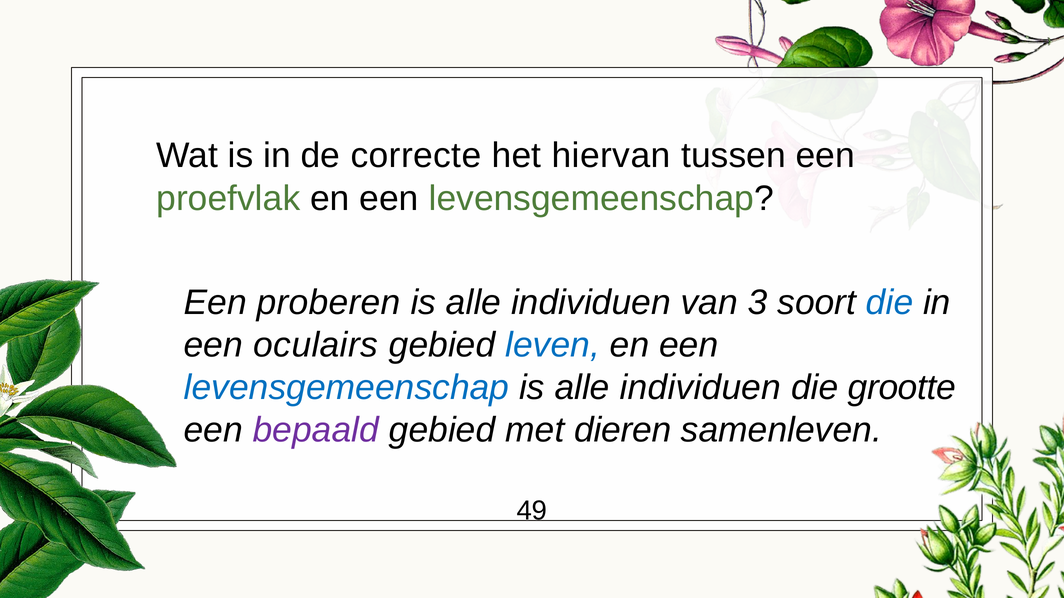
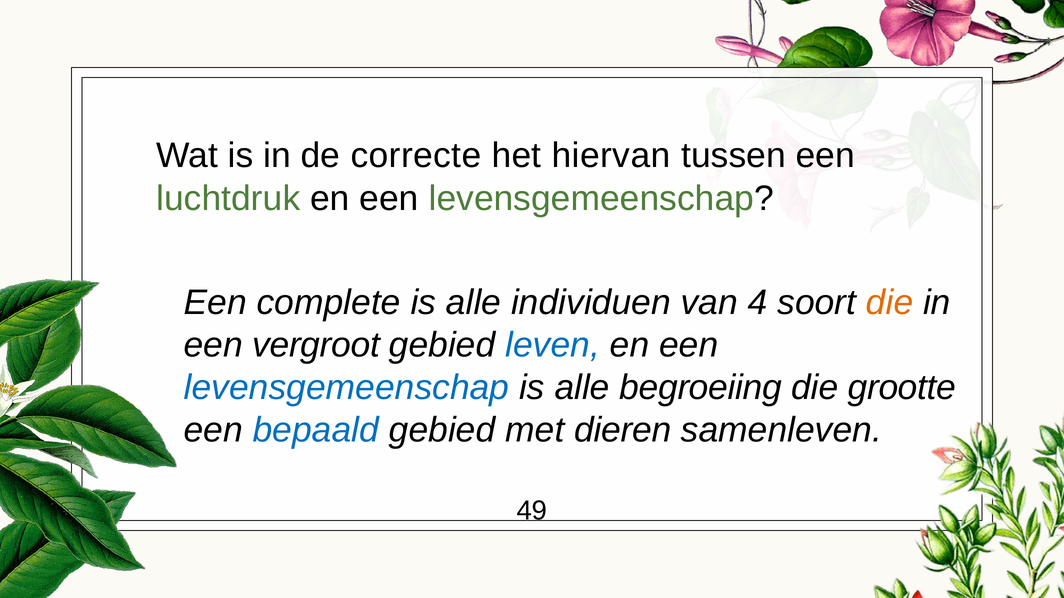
proefvlak: proefvlak -> luchtdruk (228, 198)
proberen: proberen -> complete (329, 303)
3: 3 -> 4 (758, 303)
die colour: blue -> orange (890, 303)
oculairs: oculairs -> vergroot (316, 345)
individuen: individuen -> begroeiing (701, 388)
bepaald colour: purple -> blue (316, 430)
